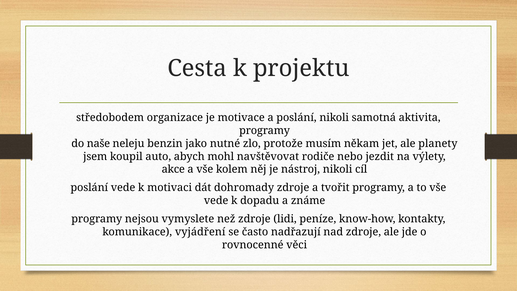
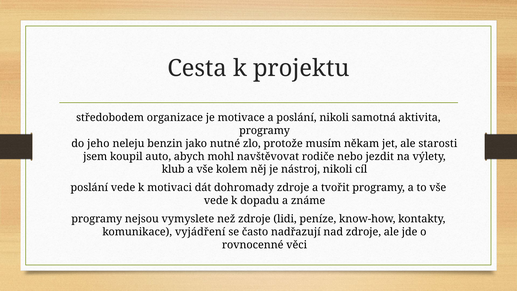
naše: naše -> jeho (98, 143)
planety: planety -> starosti (438, 143)
akce: akce -> klub (173, 169)
